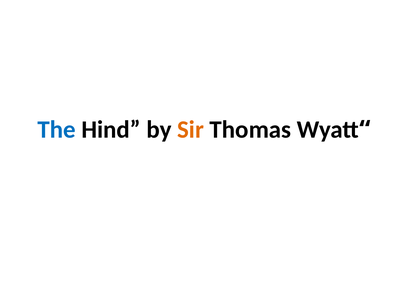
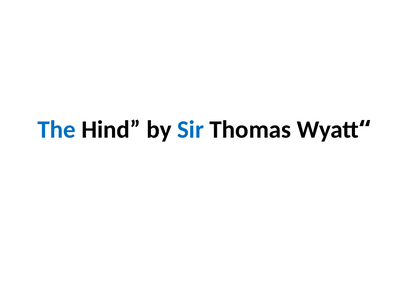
Sir colour: orange -> blue (191, 130)
